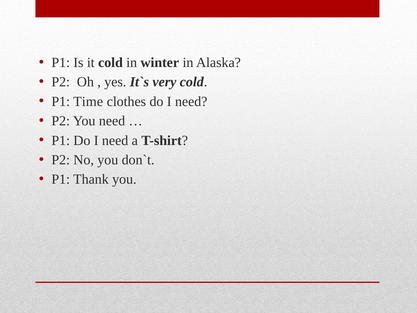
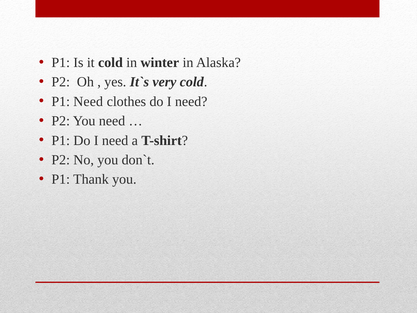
P1 Time: Time -> Need (88, 101)
